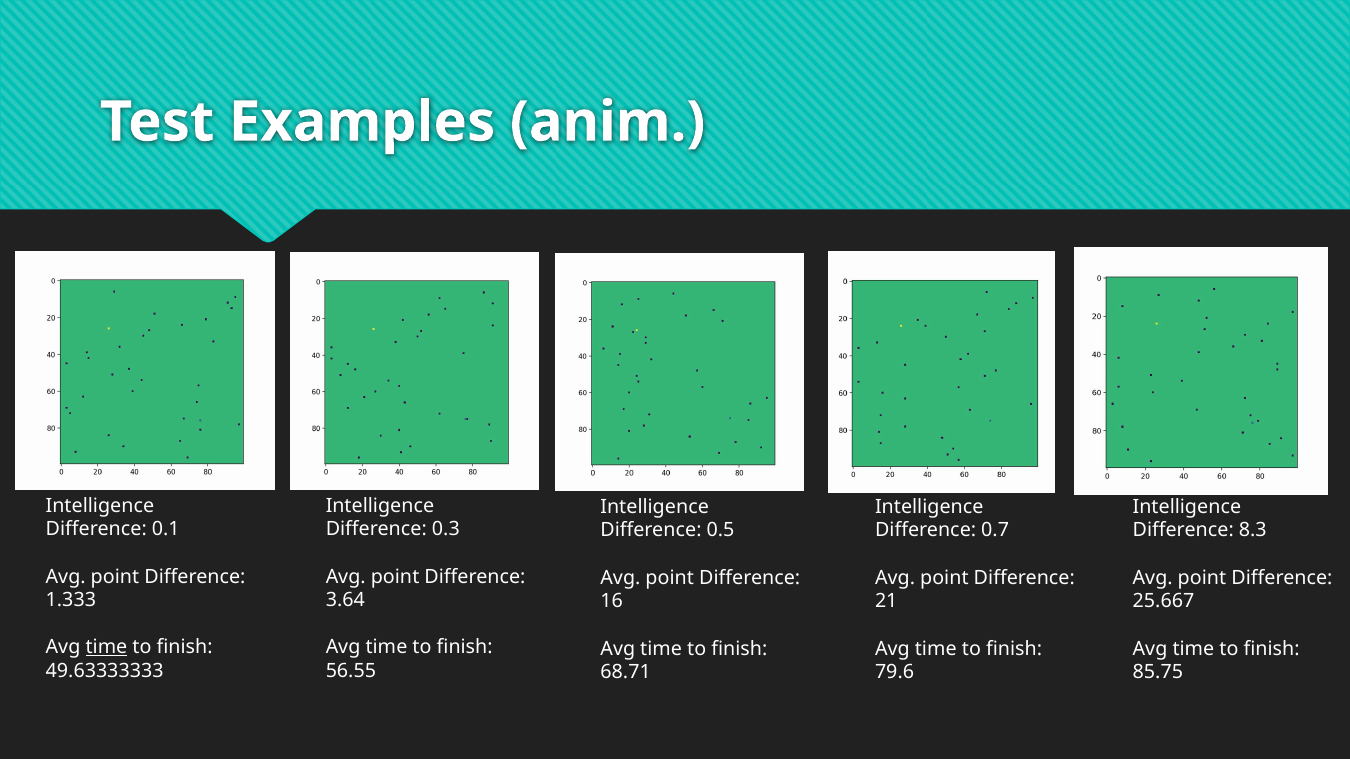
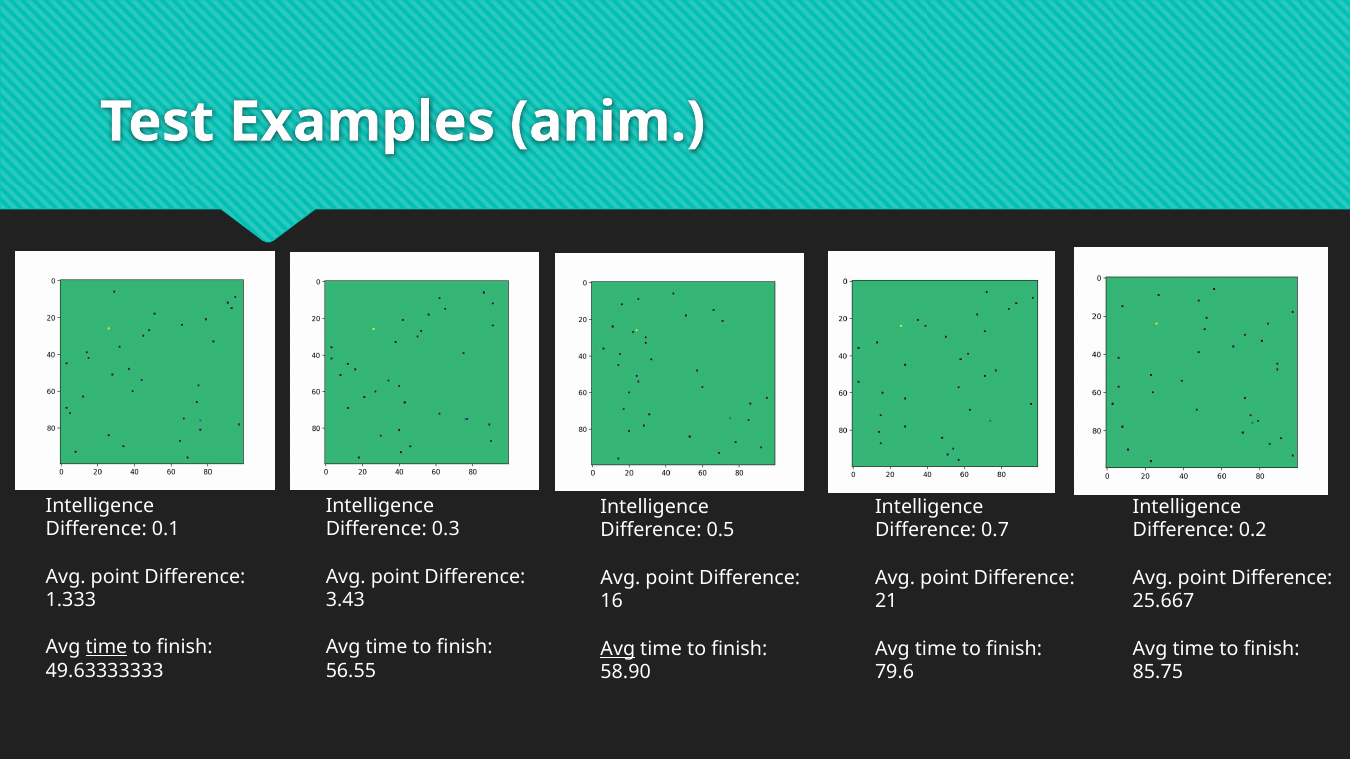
8.3: 8.3 -> 0.2 (1253, 531)
3.64: 3.64 -> 3.43 (345, 600)
Avg underline: none -> present (618, 649)
68.71: 68.71 -> 58.90 (626, 673)
